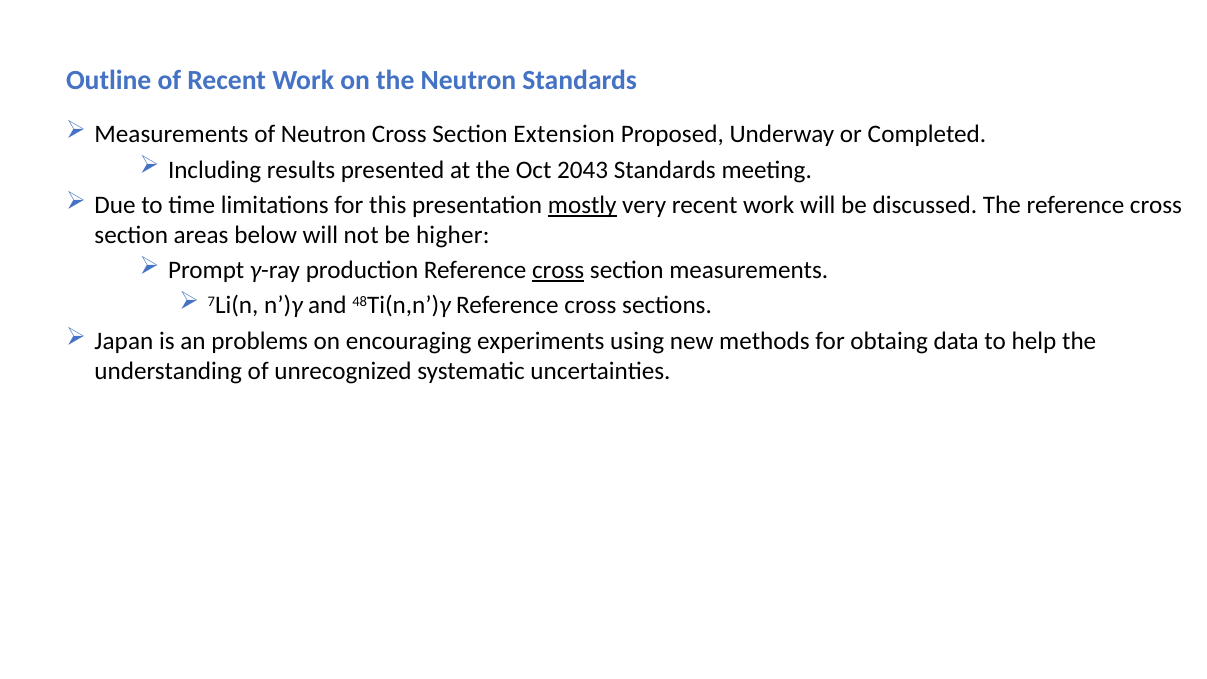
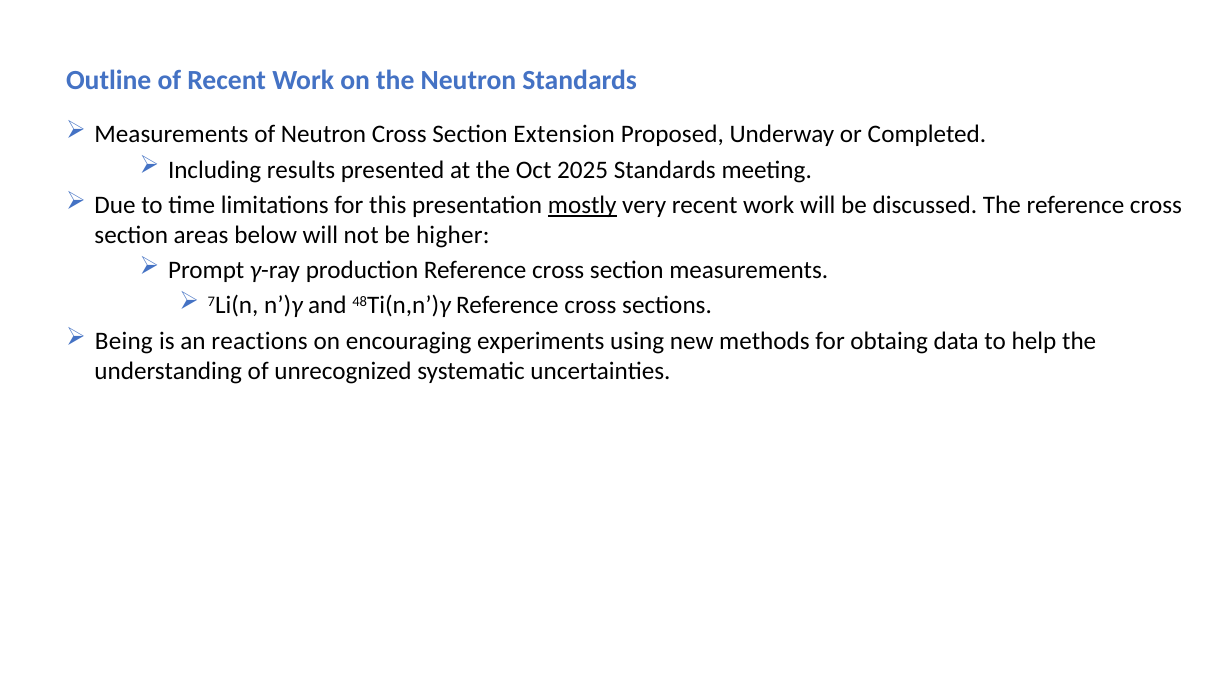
2043: 2043 -> 2025 (583, 170)
cross underline: present -> none (558, 270)
Japan: Japan -> Being (124, 341)
problems: problems -> reactions (260, 341)
